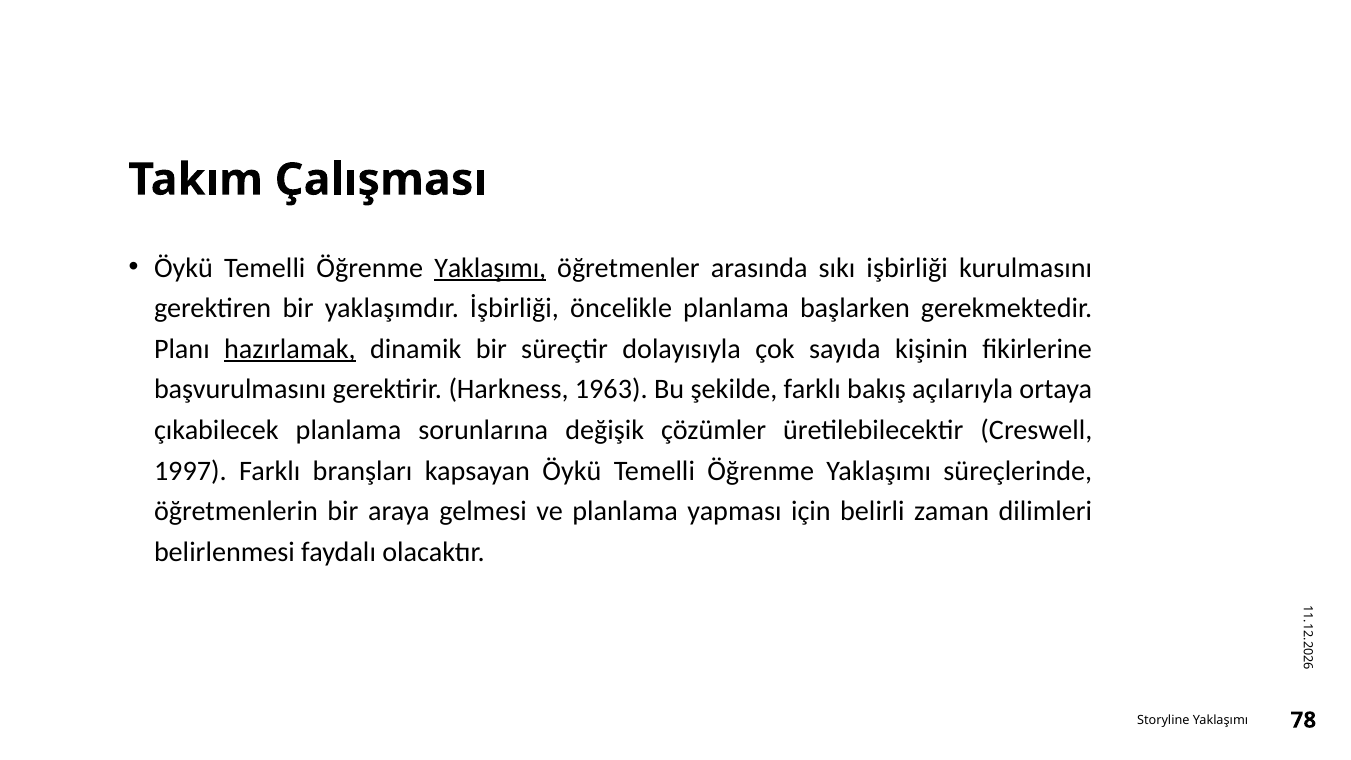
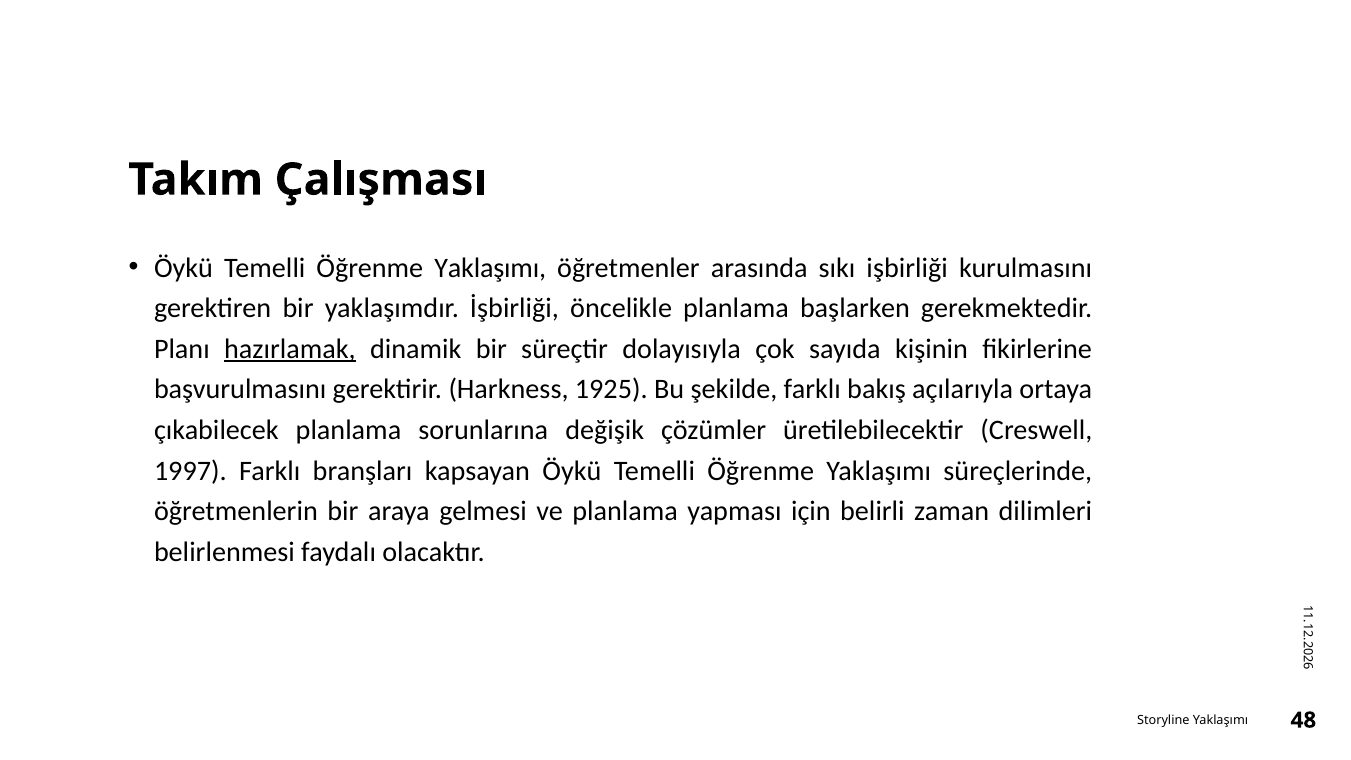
Yaklaşımı underline: present -> none (490, 268)
1963: 1963 -> 1925 (611, 390)
78: 78 -> 48 (1303, 720)
